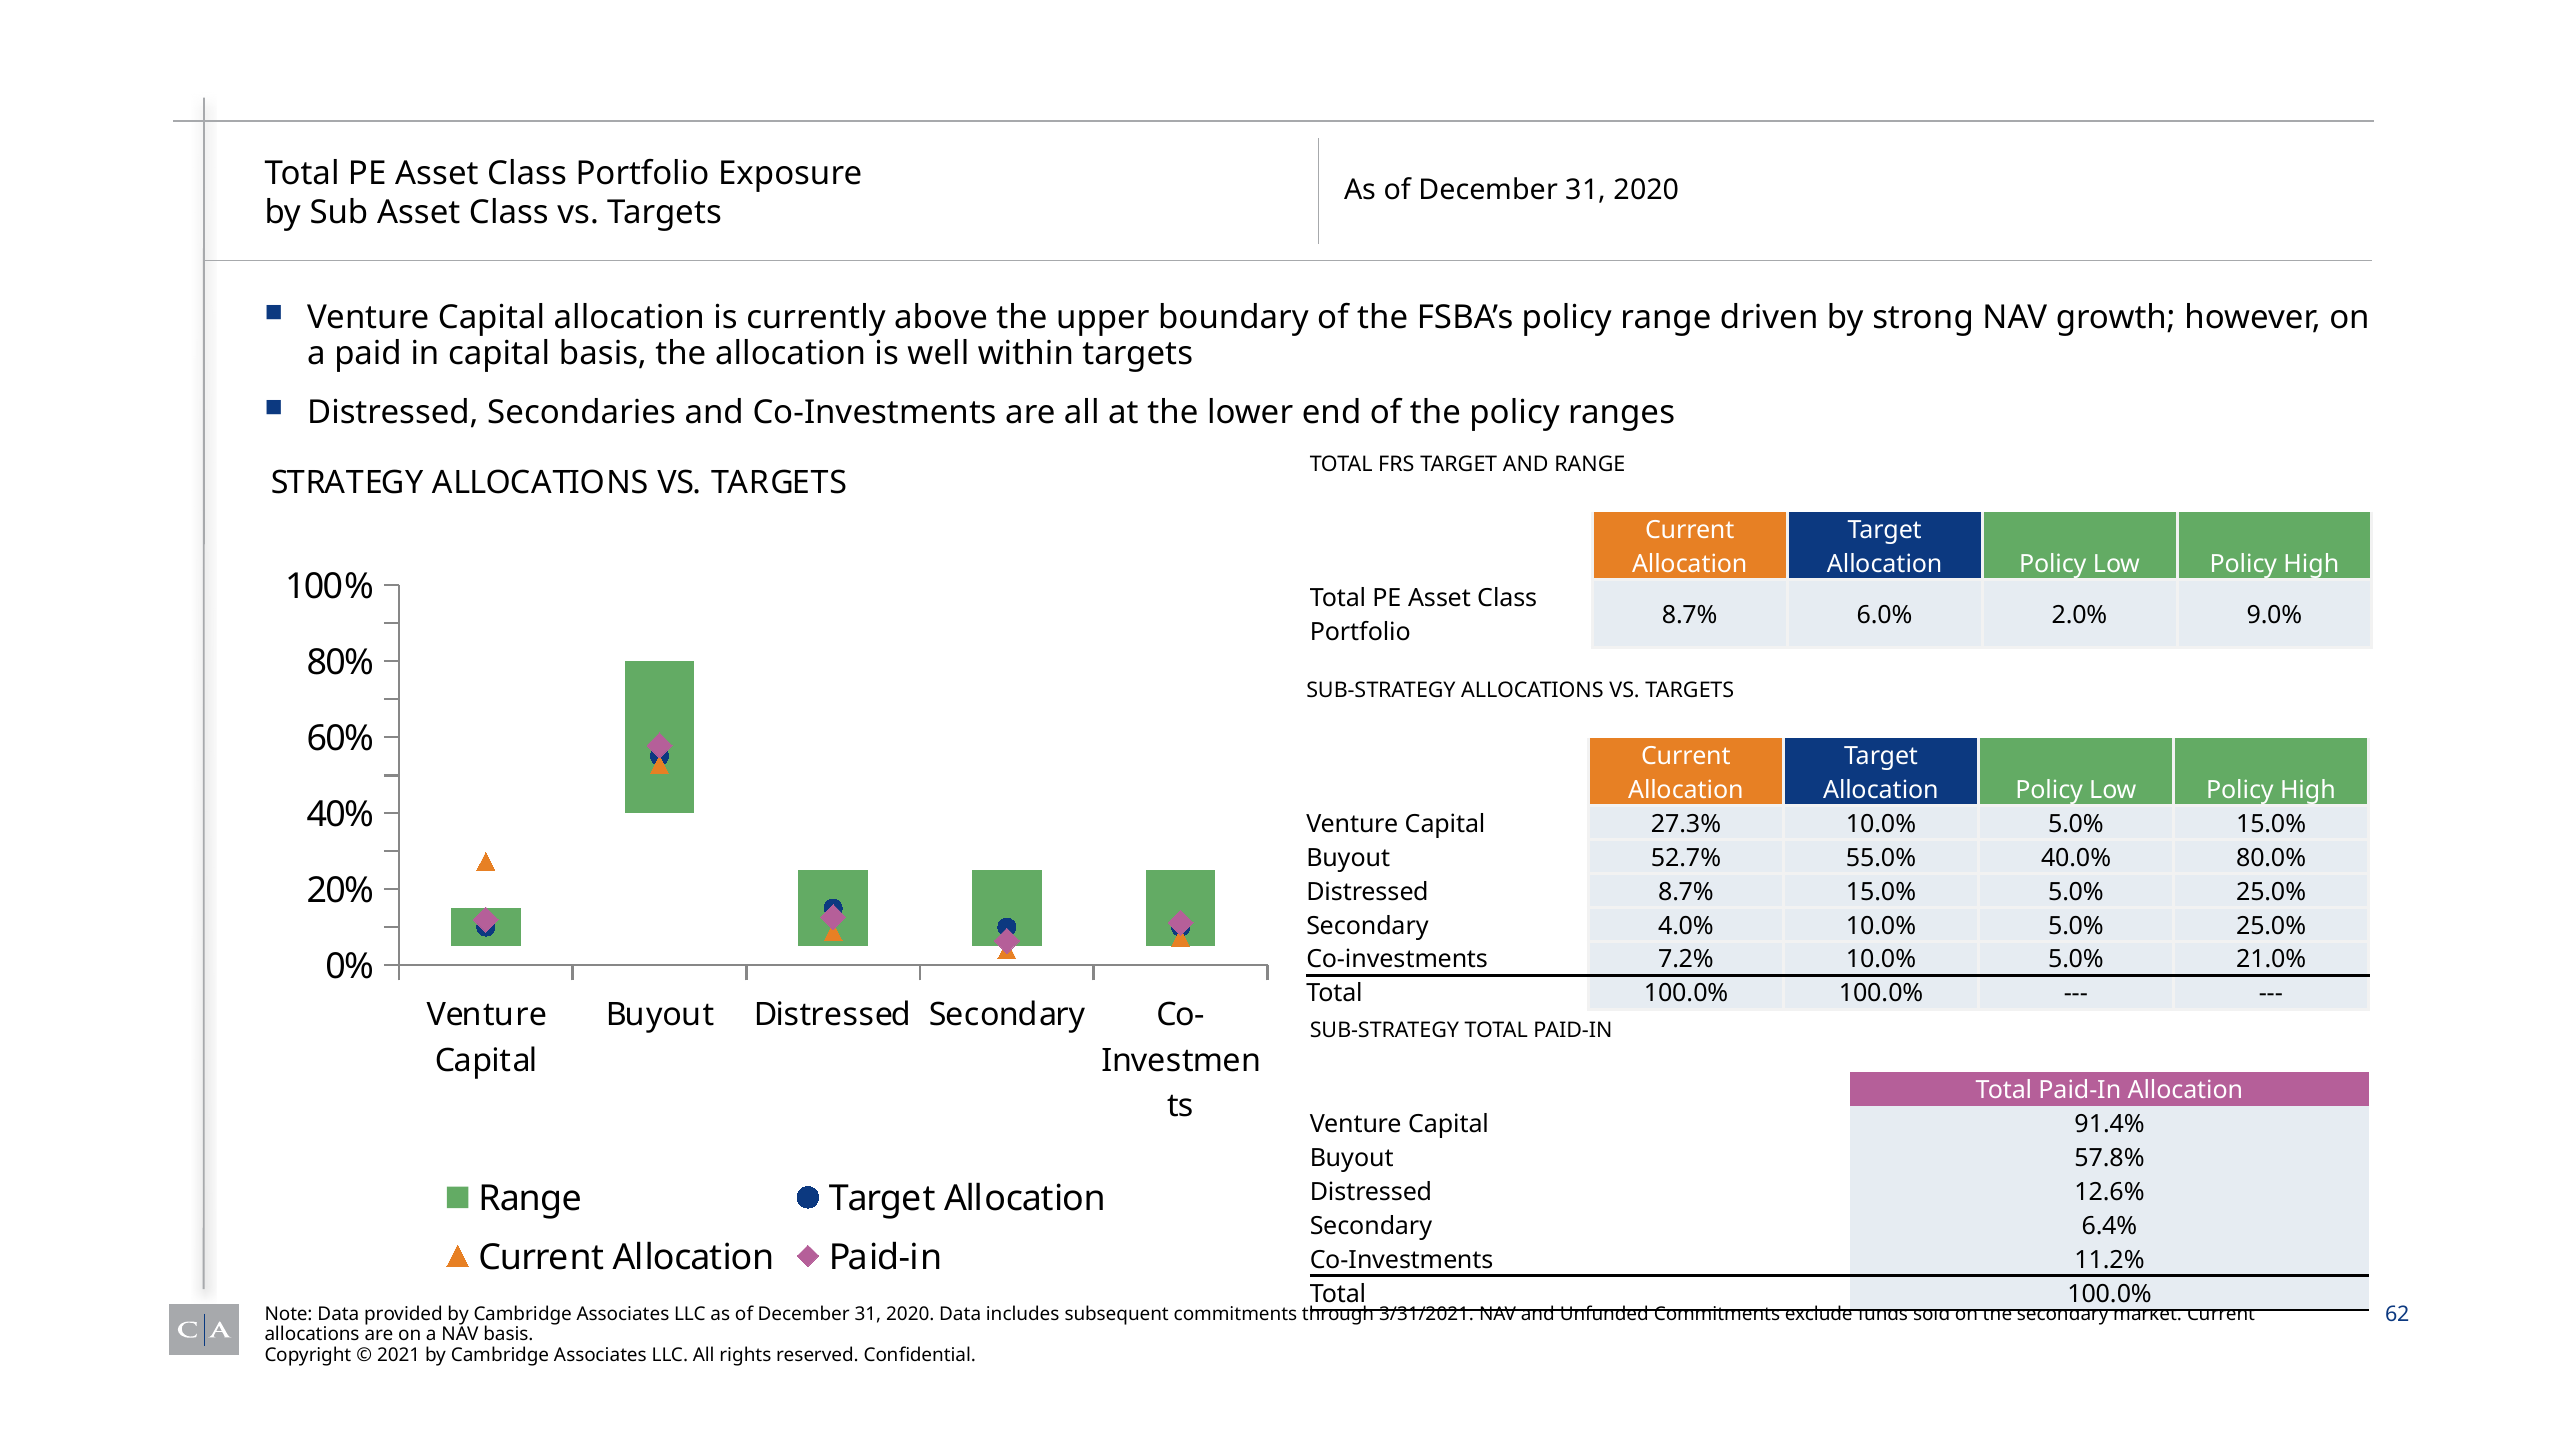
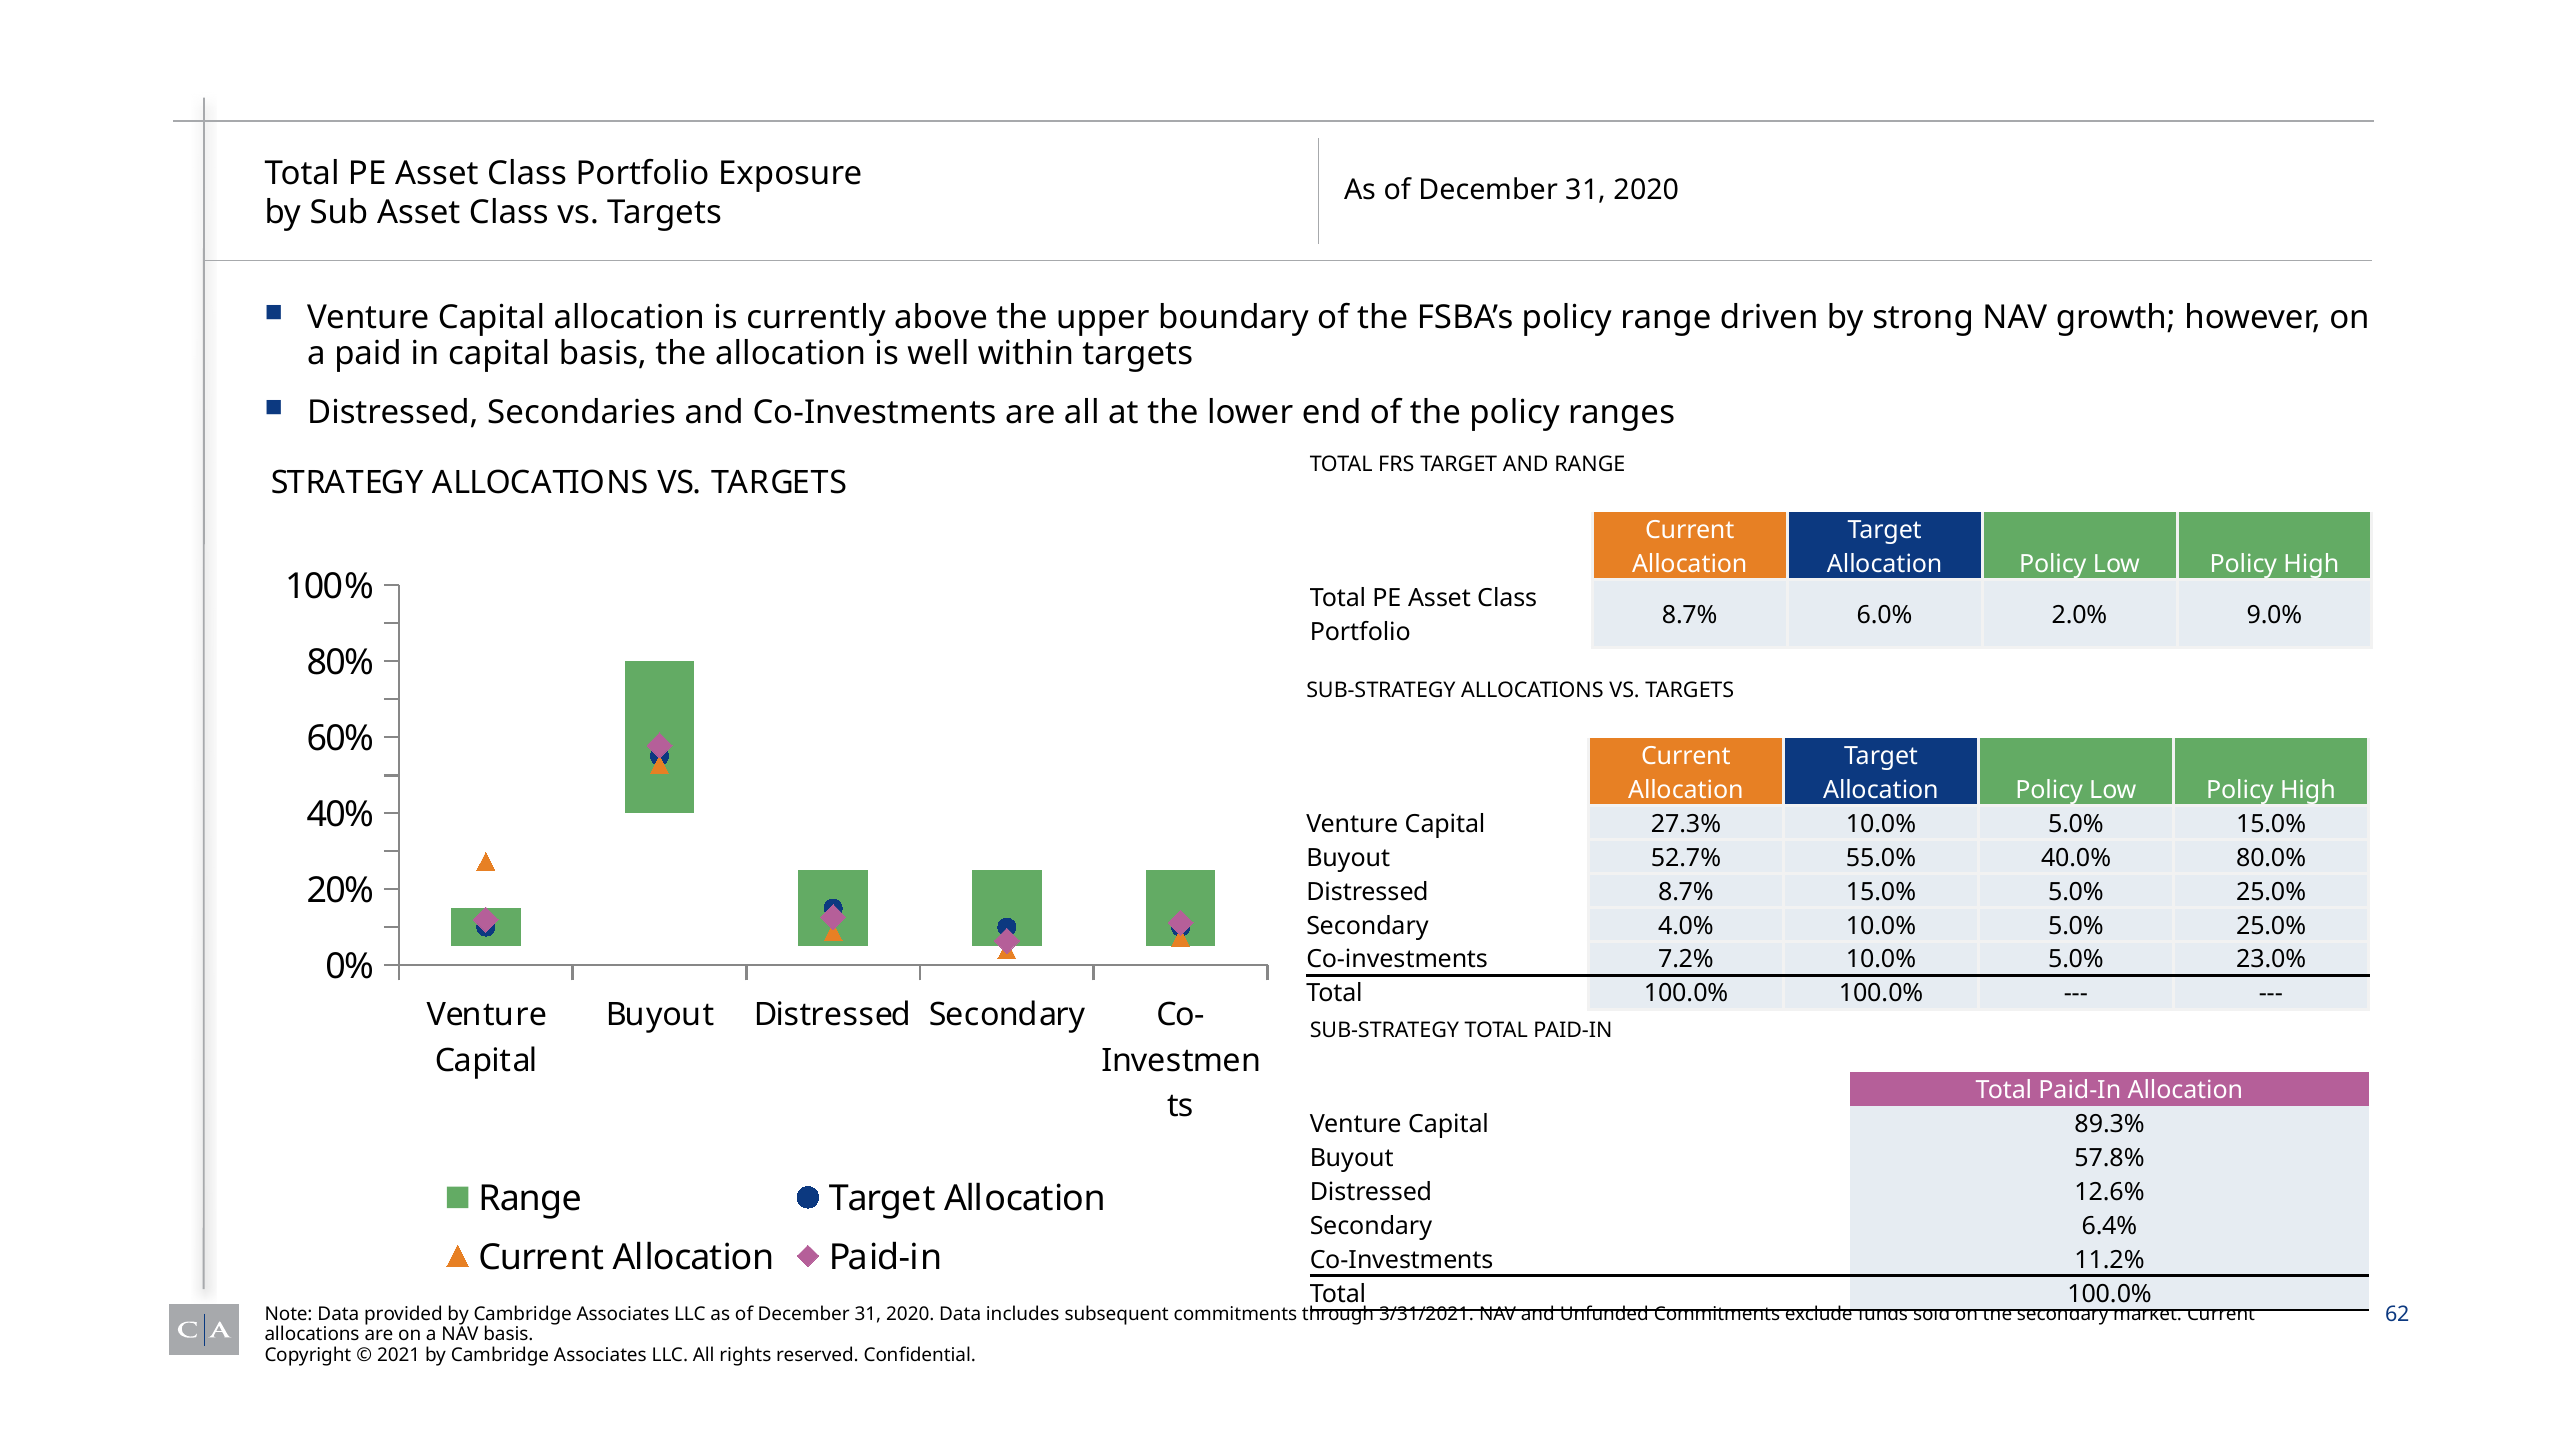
21.0%: 21.0% -> 23.0% (2271, 960)
91.4%: 91.4% -> 89.3% (2110, 1124)
